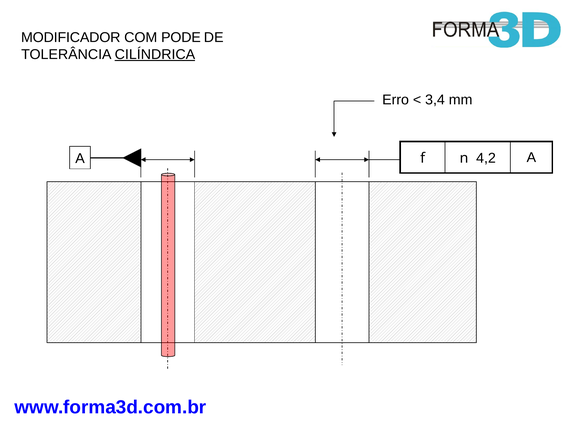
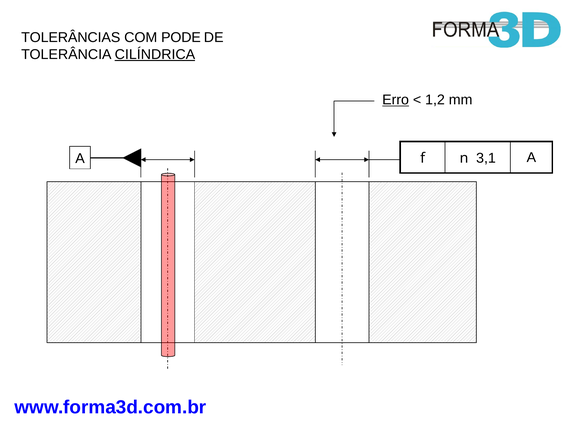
MODIFICADOR: MODIFICADOR -> TOLERÂNCIAS (71, 37)
Erro underline: none -> present (396, 100)
3,4: 3,4 -> 1,2 (435, 100)
4,2: 4,2 -> 3,1 (486, 158)
